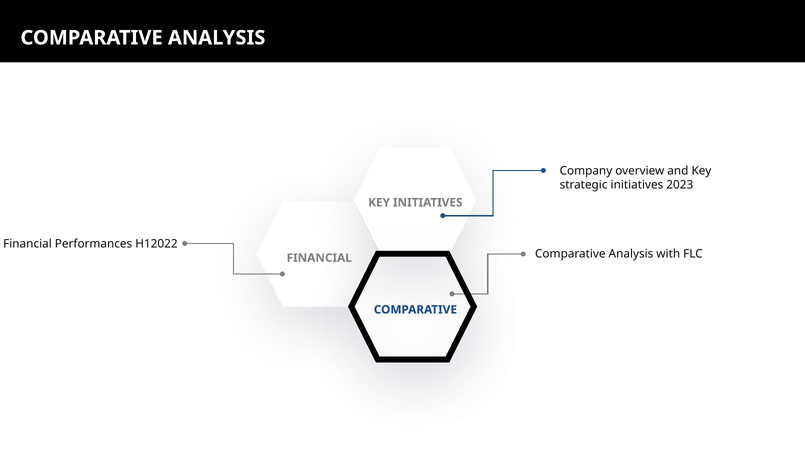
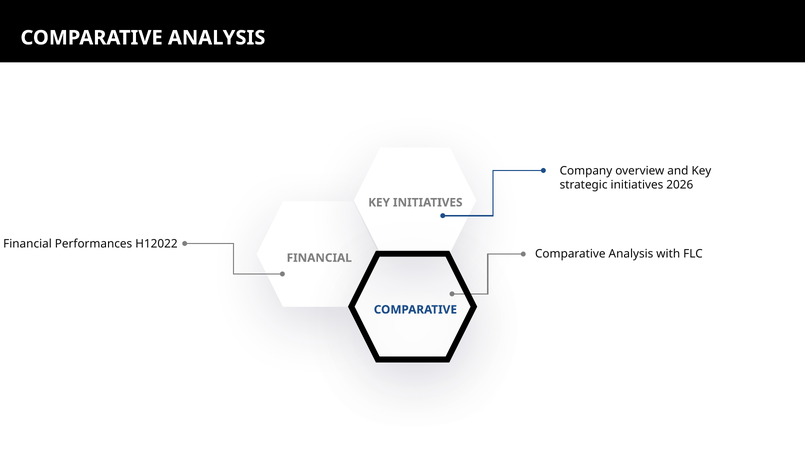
2023: 2023 -> 2026 (680, 185)
